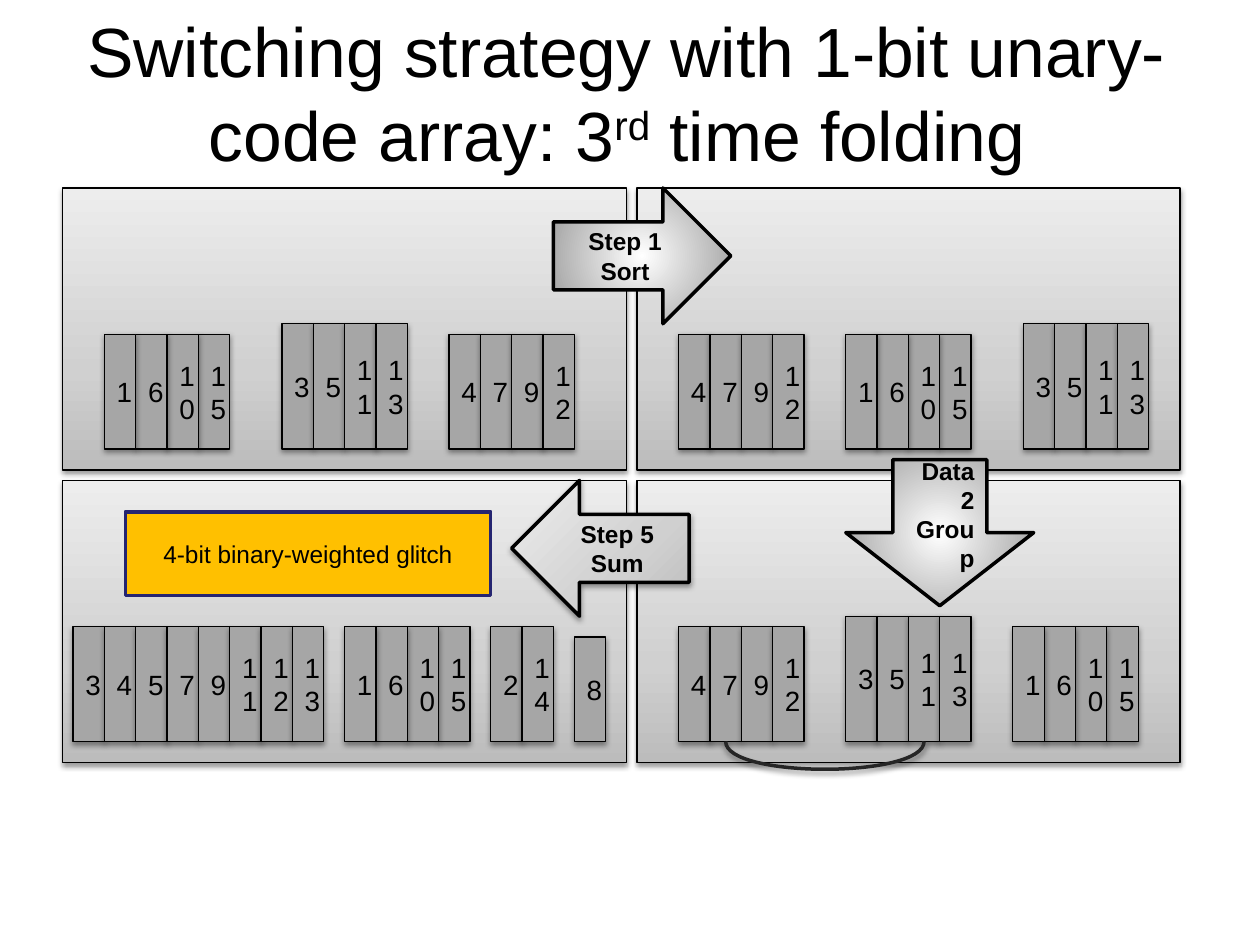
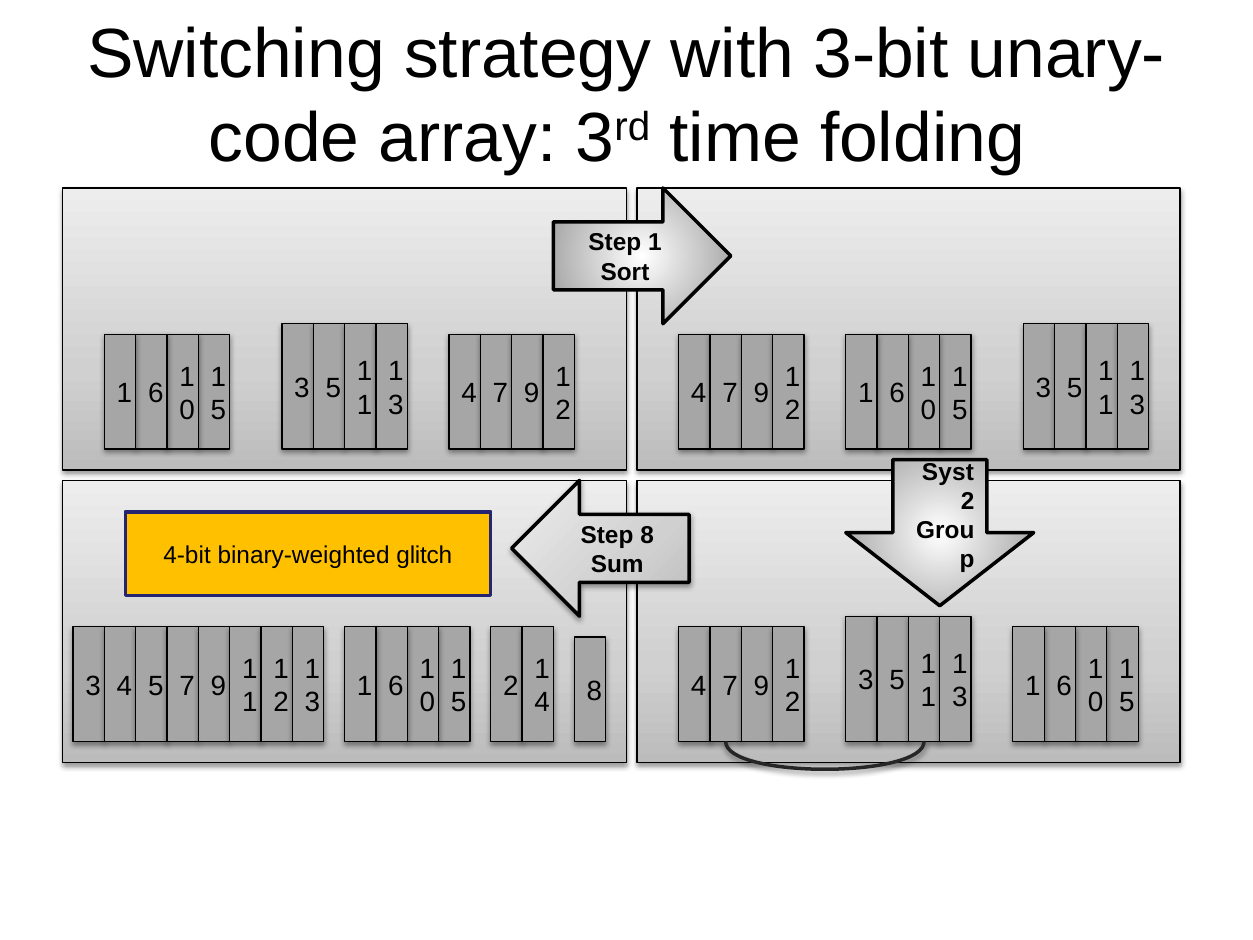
1-bit: 1-bit -> 3-bit (881, 55)
Data: Data -> Syst (948, 472)
Step 5: 5 -> 8 (647, 535)
